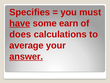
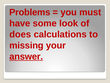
Specifies: Specifies -> Problems (30, 12)
have underline: present -> none (20, 23)
earn: earn -> look (69, 23)
average: average -> missing (26, 45)
